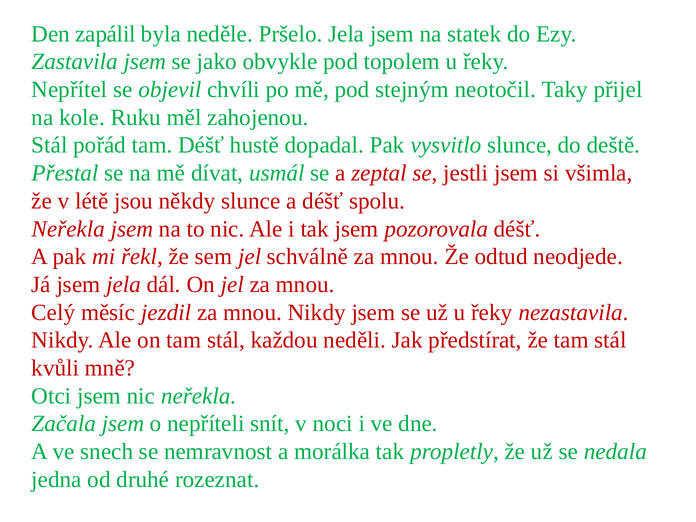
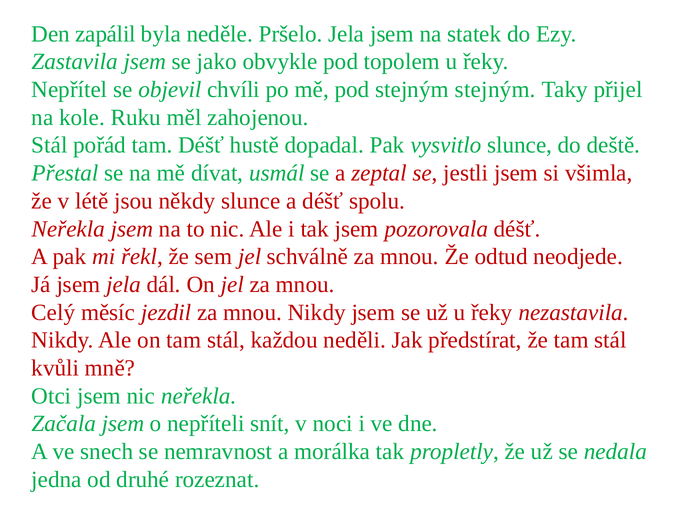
stejným neotočil: neotočil -> stejným (495, 90)
